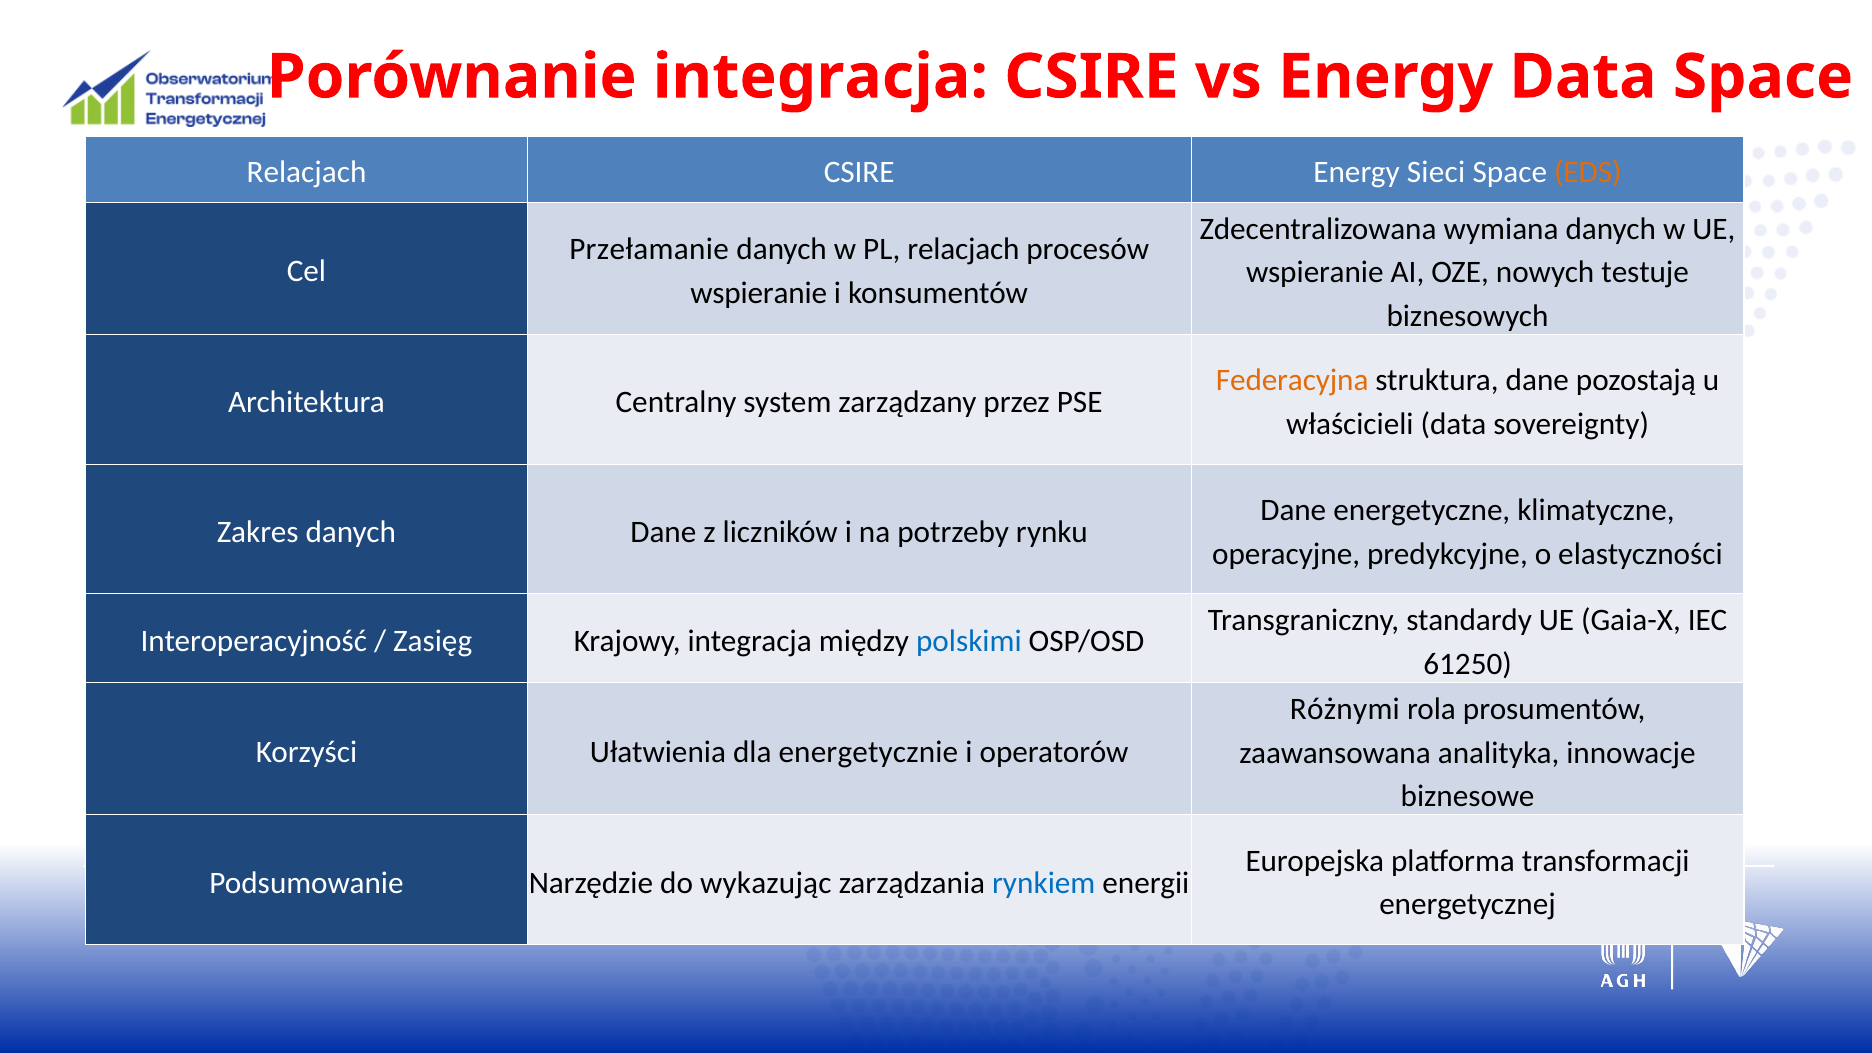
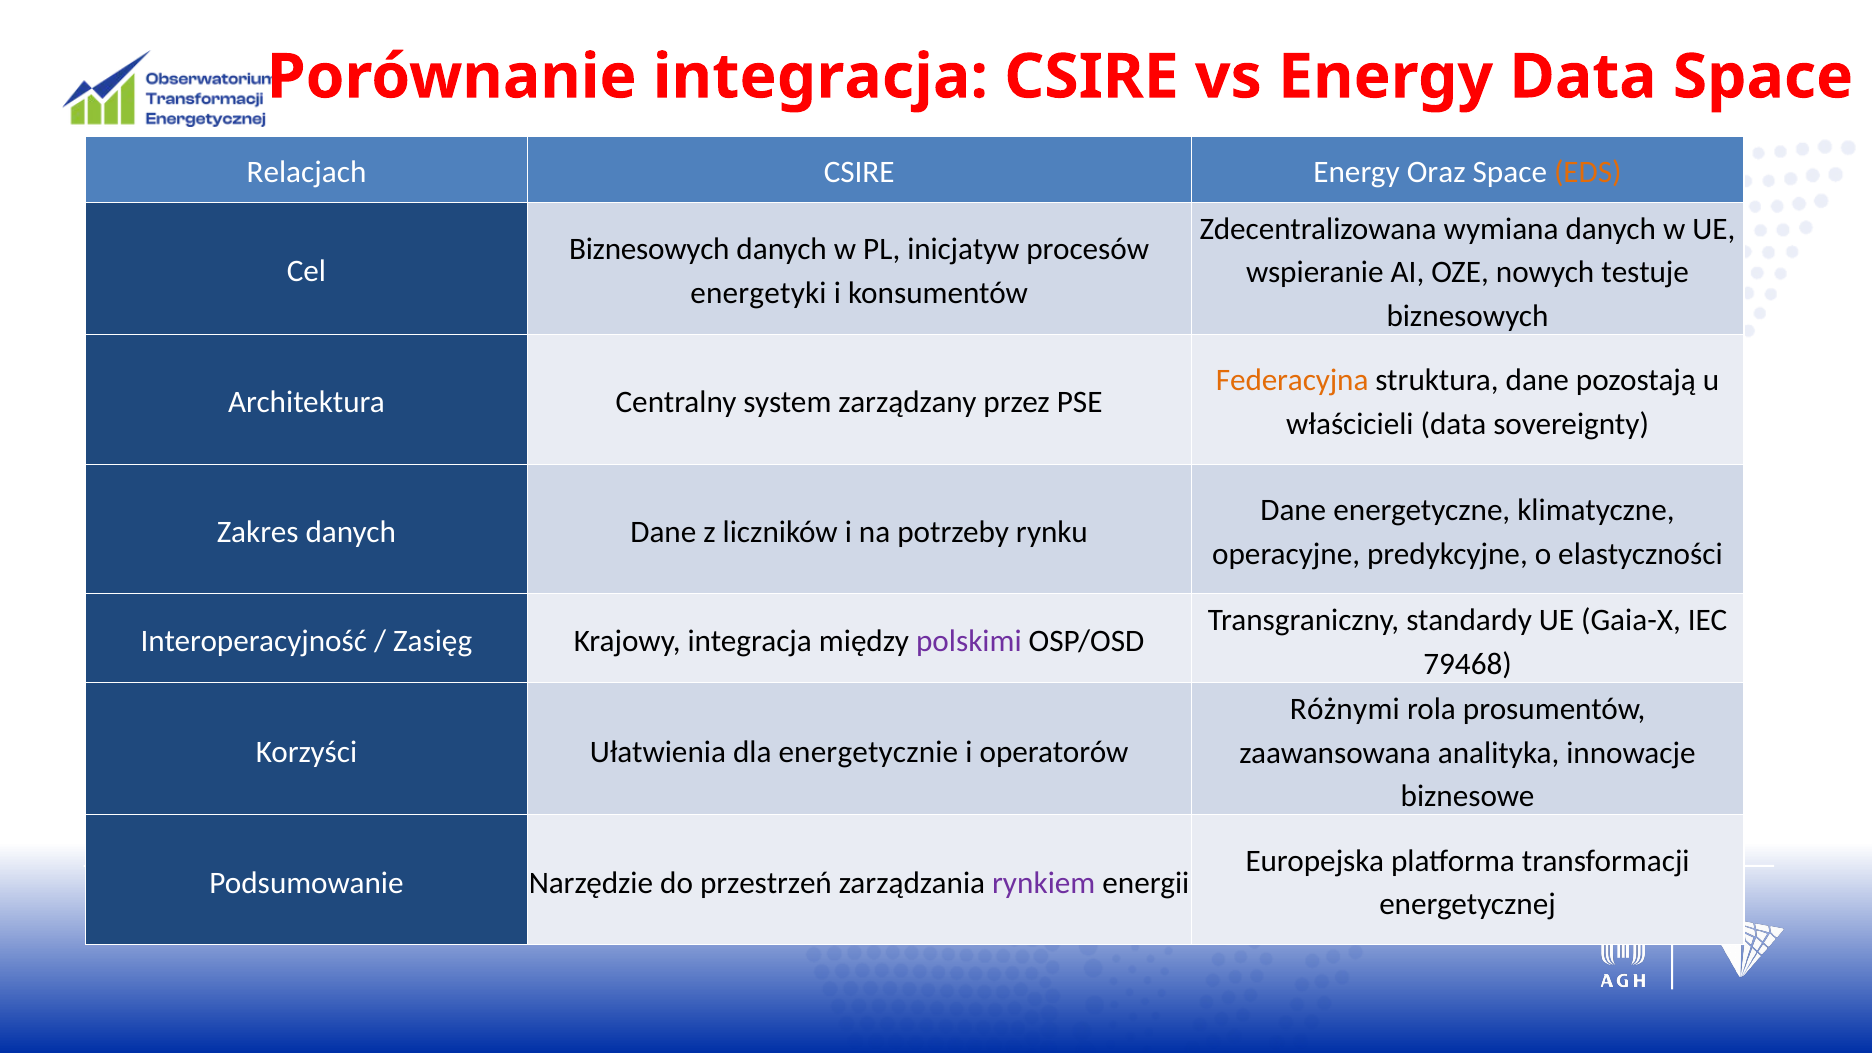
Sieci: Sieci -> Oraz (1436, 173)
Przełamanie: Przełamanie -> Biznesowych (649, 250)
PL relacjach: relacjach -> inicjatyw (963, 250)
wspieranie: wspieranie -> energetyki (758, 293)
polskimi colour: blue -> purple (969, 641)
61250: 61250 -> 79468 (1468, 664)
wykazując: wykazując -> przestrzeń (766, 883)
rynkiem colour: blue -> purple (1044, 883)
